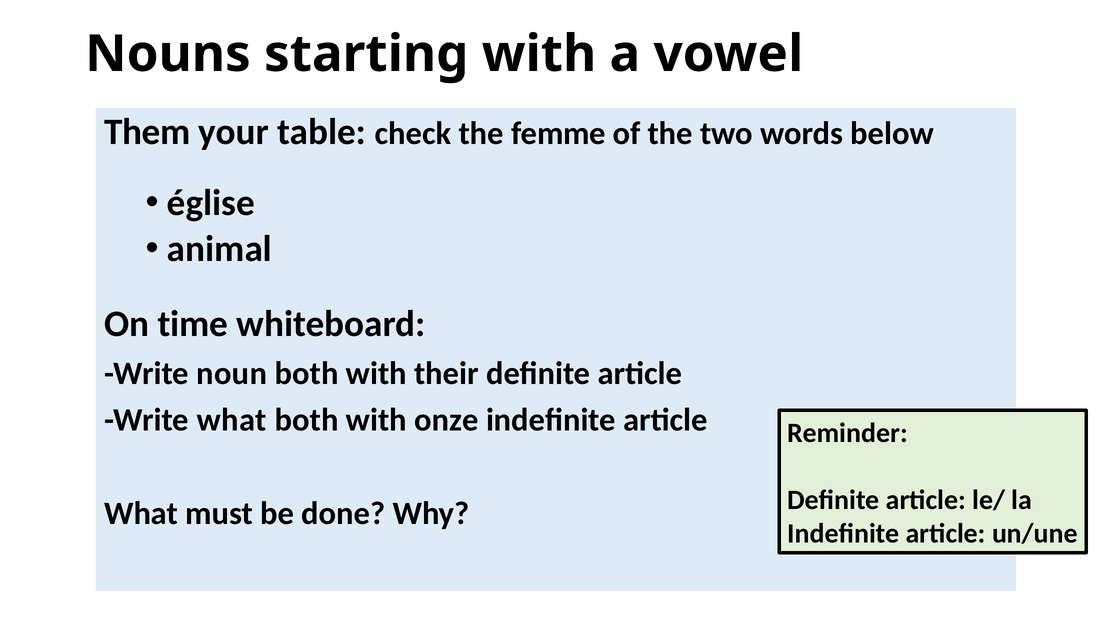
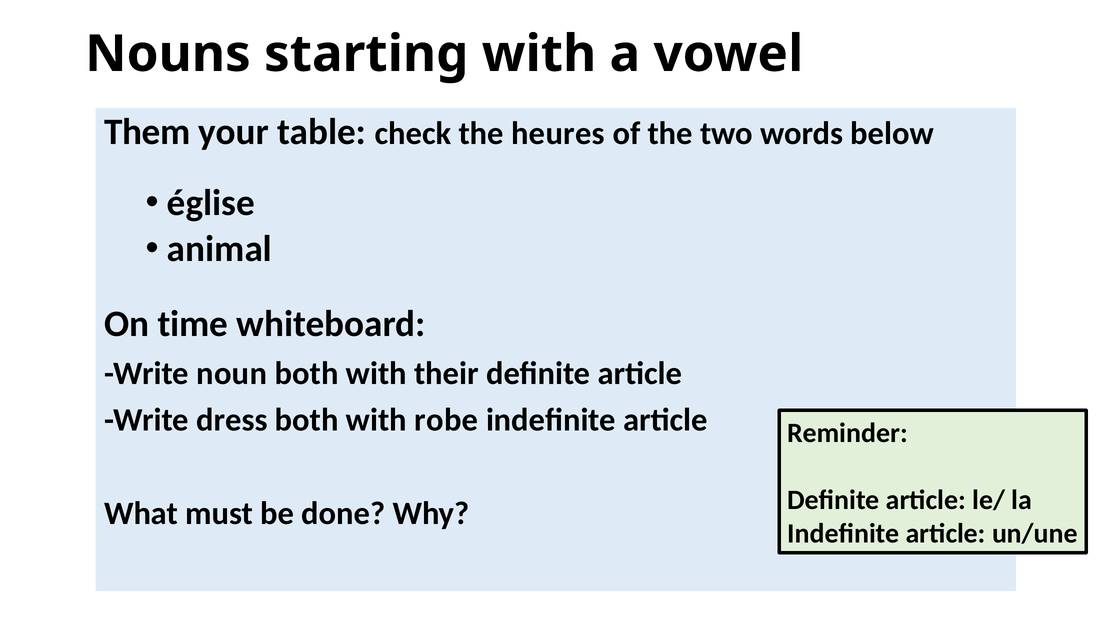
femme: femme -> heures (558, 134)
Write what: what -> dress (232, 420)
onze: onze -> robe (446, 420)
